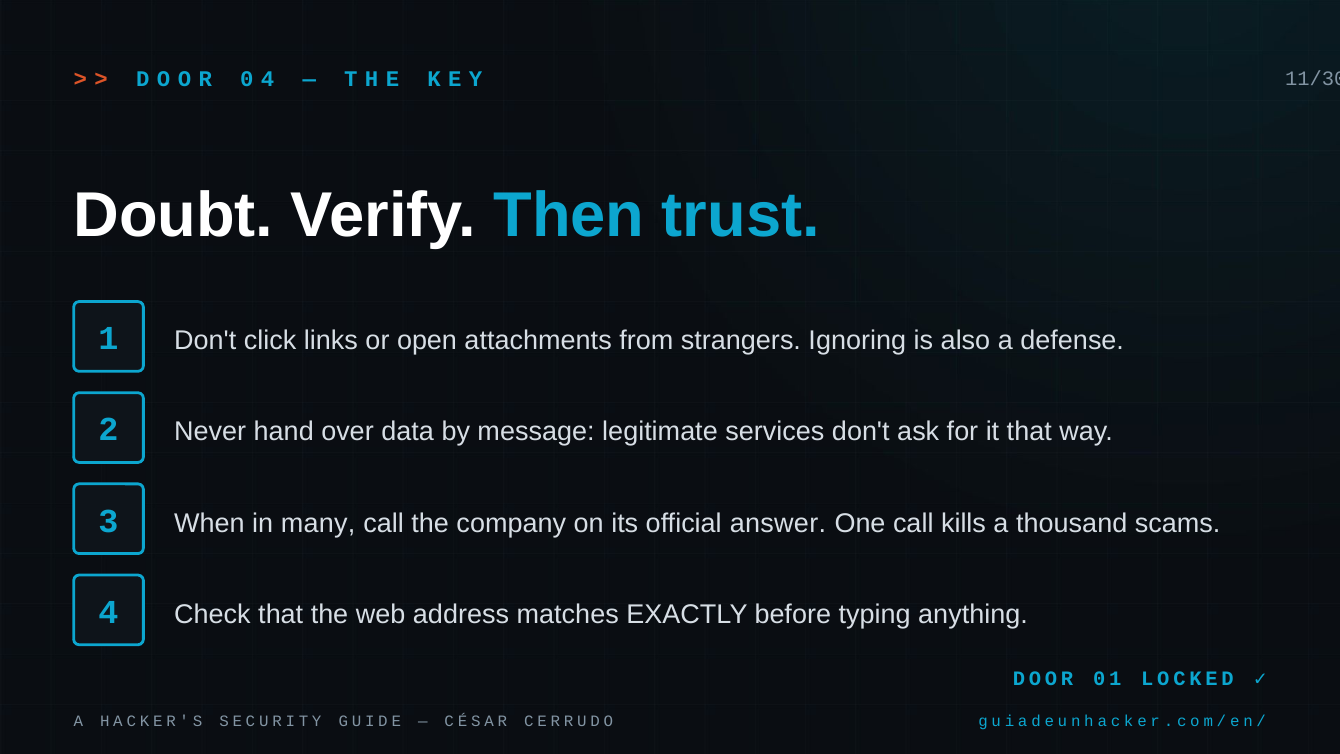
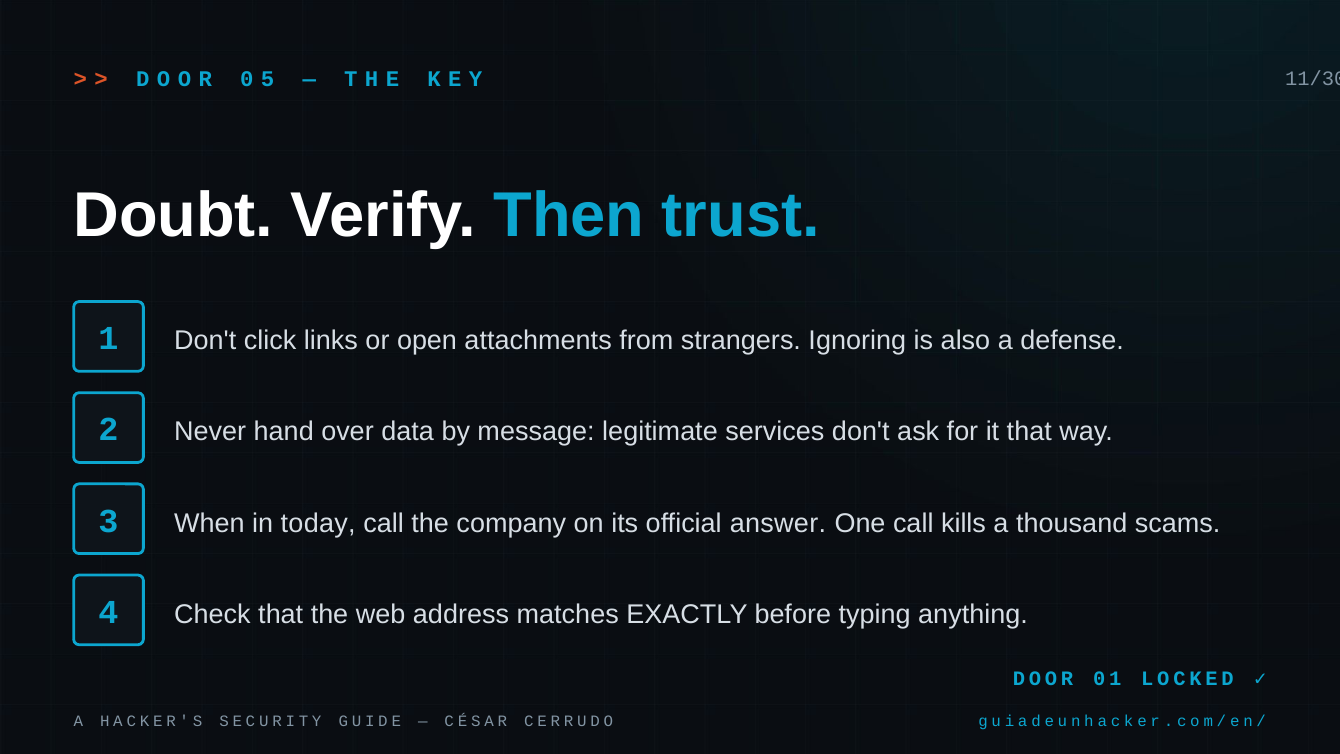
4: 4 -> 5 (268, 79)
many: many -> today (318, 523)
